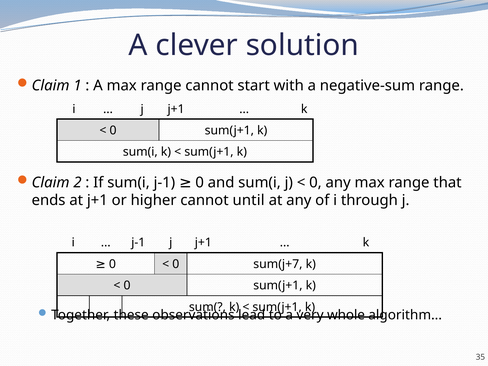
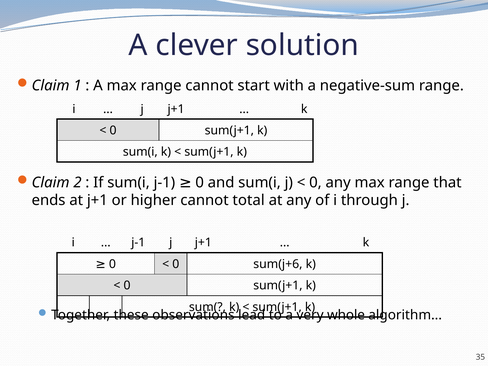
until: until -> total (249, 200)
sum(j+7: sum(j+7 -> sum(j+6 (278, 264)
